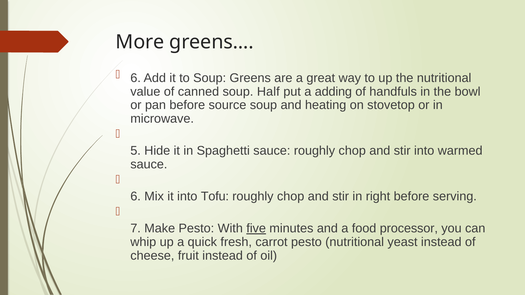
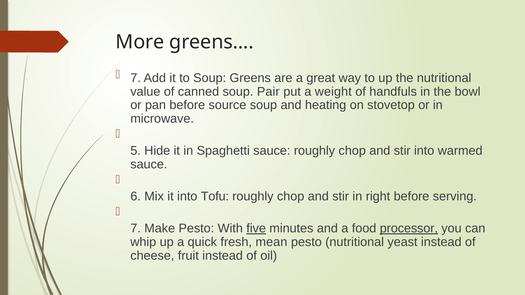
6: 6 -> 7 (136, 78)
Half: Half -> Pair (268, 92)
adding: adding -> weight (333, 92)
processor underline: none -> present (409, 229)
carrot: carrot -> mean (271, 242)
